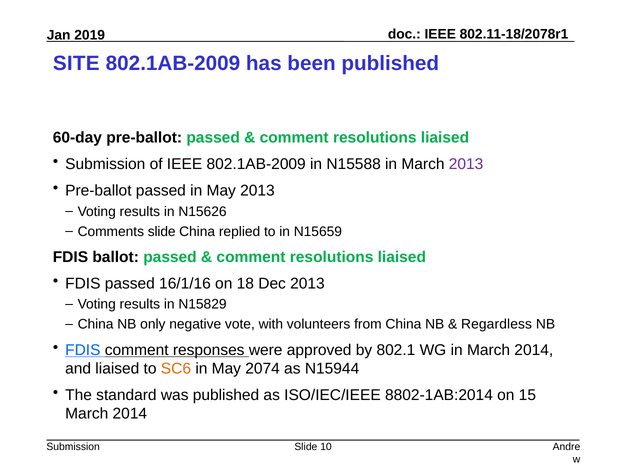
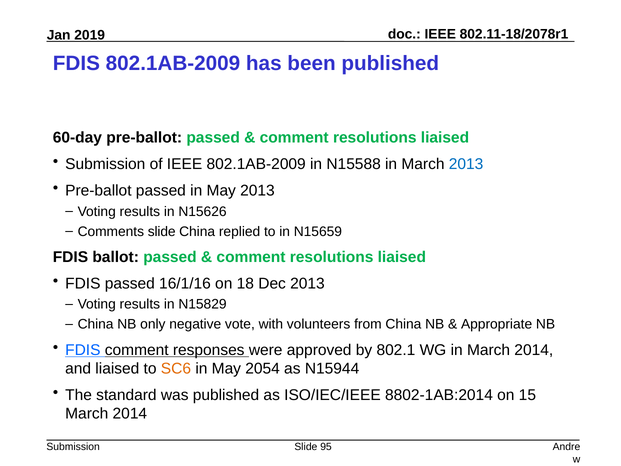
SITE: SITE -> FDIS (76, 64)
2013 colour: purple -> blue (466, 164)
Regardless: Regardless -> Appropriate (497, 324)
2074: 2074 -> 2054 (263, 368)
10: 10 -> 95 (326, 447)
